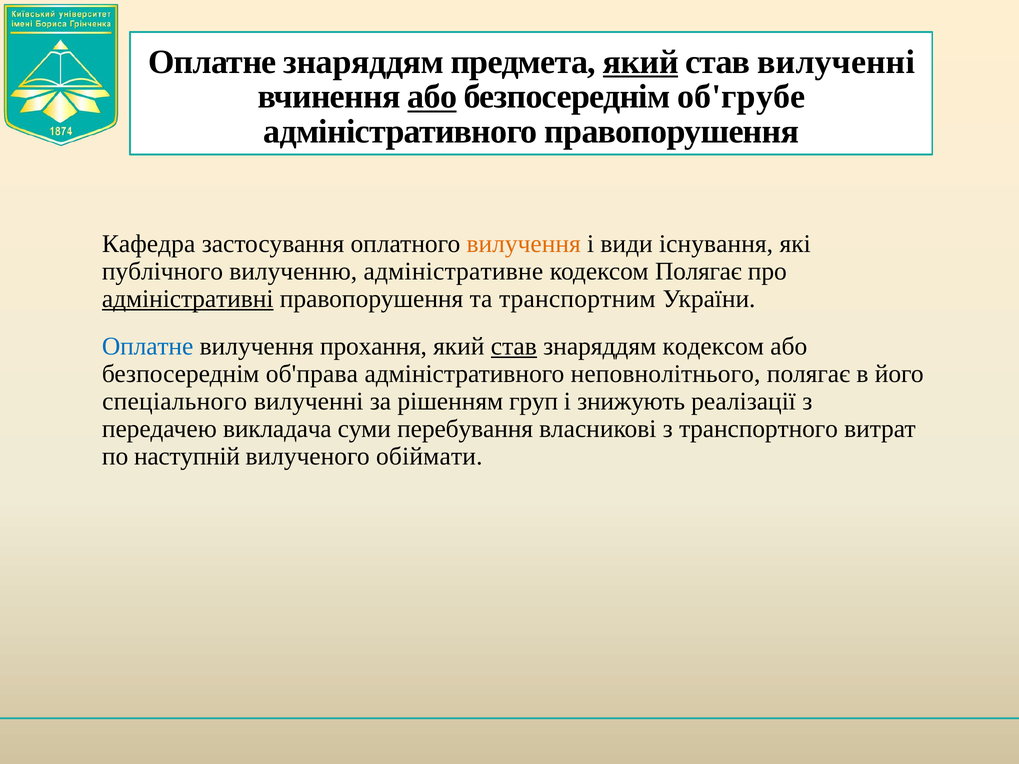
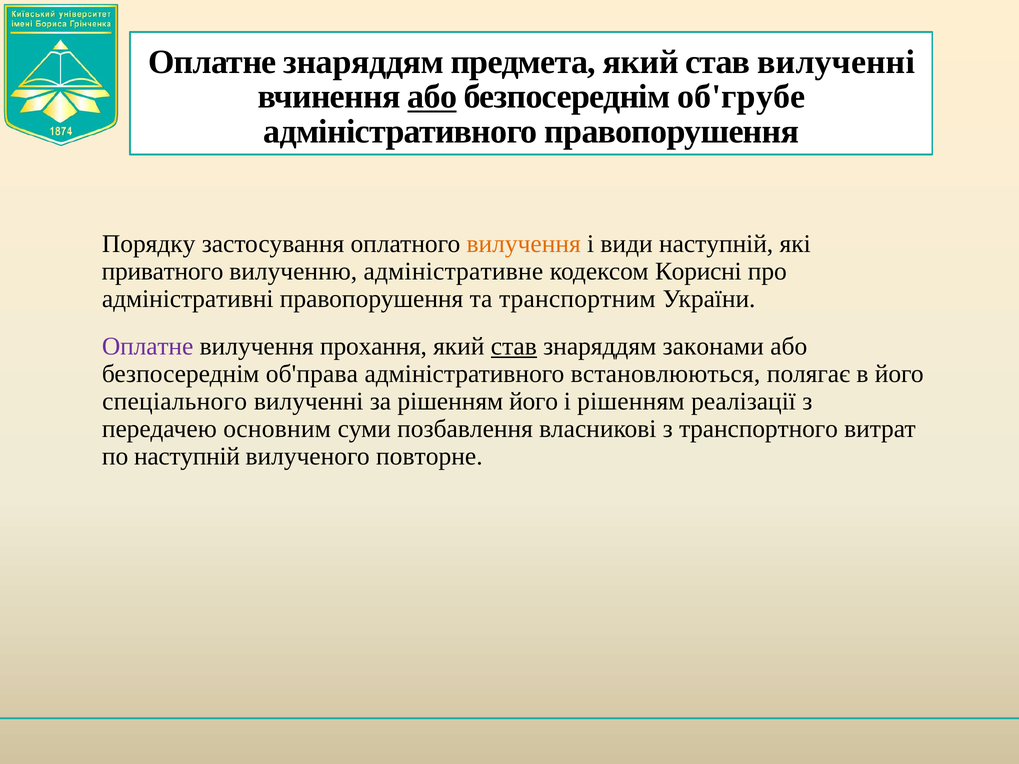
який underline: present -> none (641, 62)
Кафедра: Кафедра -> Порядку (149, 244)
види існування: існування -> наступній (716, 244)
публічного: публічного -> приватного (163, 271)
кодексом Полягає: Полягає -> Корисні (698, 271)
адміністративні underline: present -> none (188, 299)
Оплатне colour: blue -> purple (148, 346)
знаряддям кодексом: кодексом -> законами (713, 346)
неповнолітнього: неповнолітнього -> встановлюються (666, 374)
рішенням груп: груп -> його (534, 401)
і знижують: знижують -> рішенням (631, 401)
викладача: викладача -> основним (277, 429)
перебування: перебування -> позбавлення (465, 429)
обіймати: обіймати -> повторне (429, 456)
